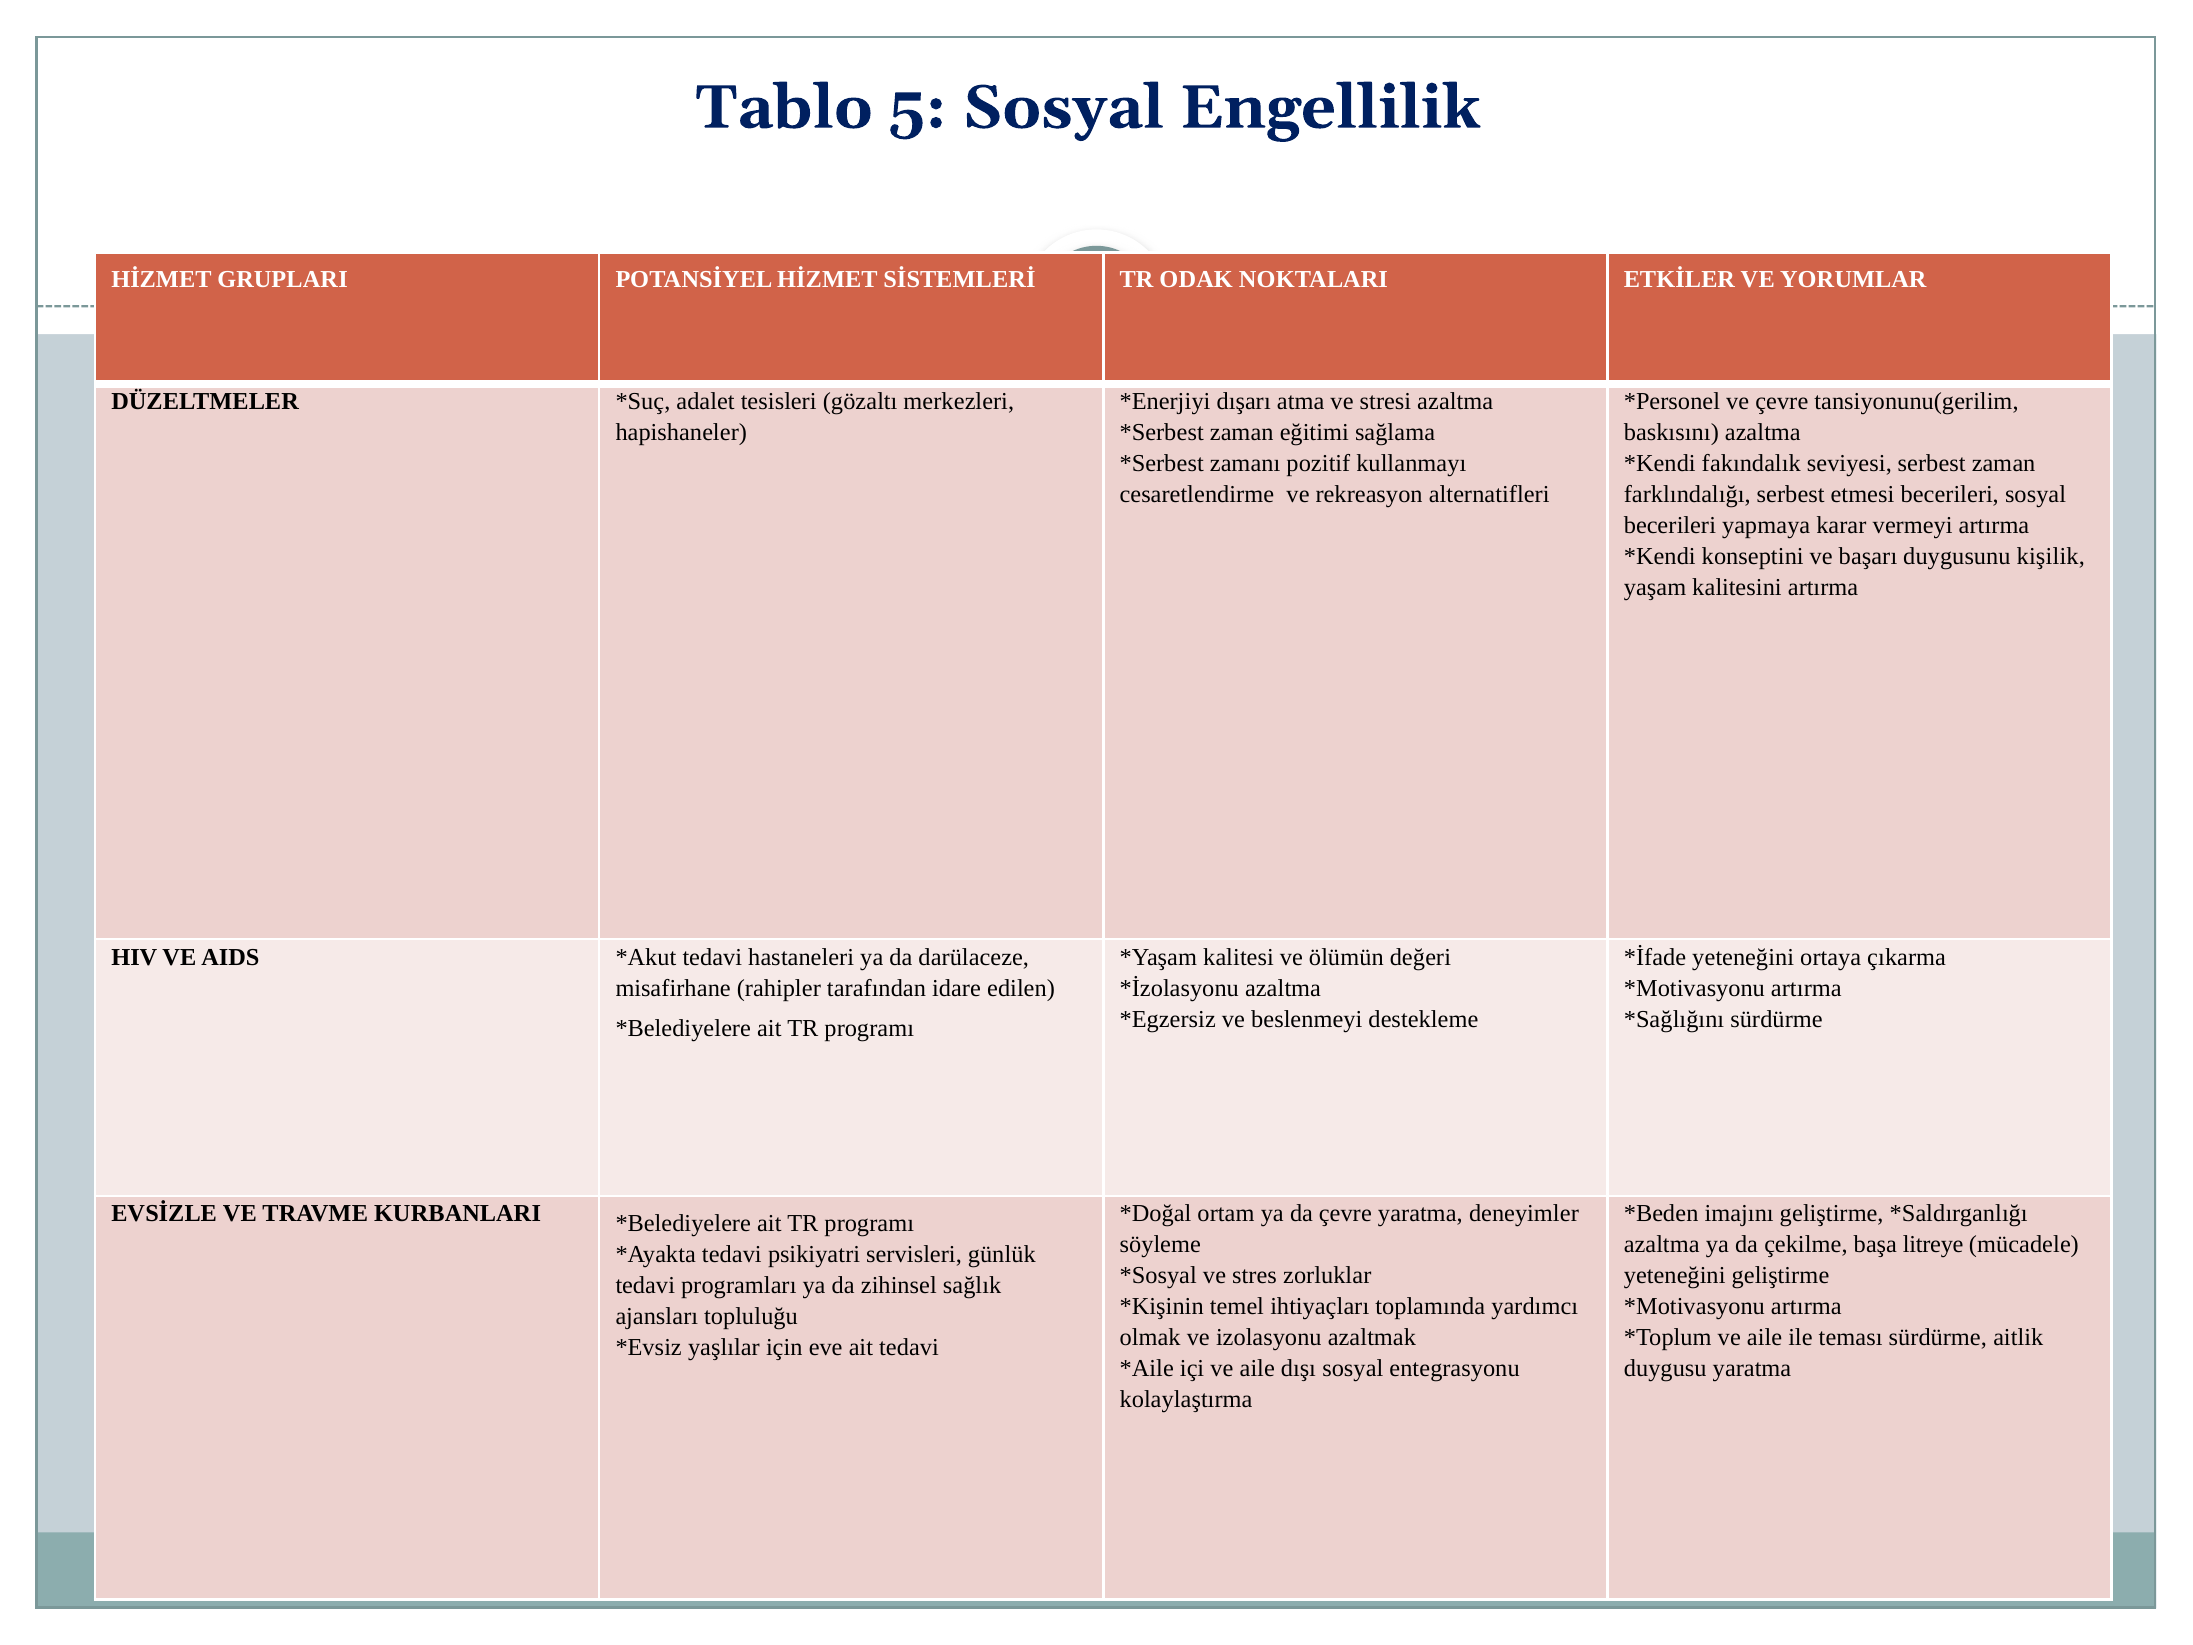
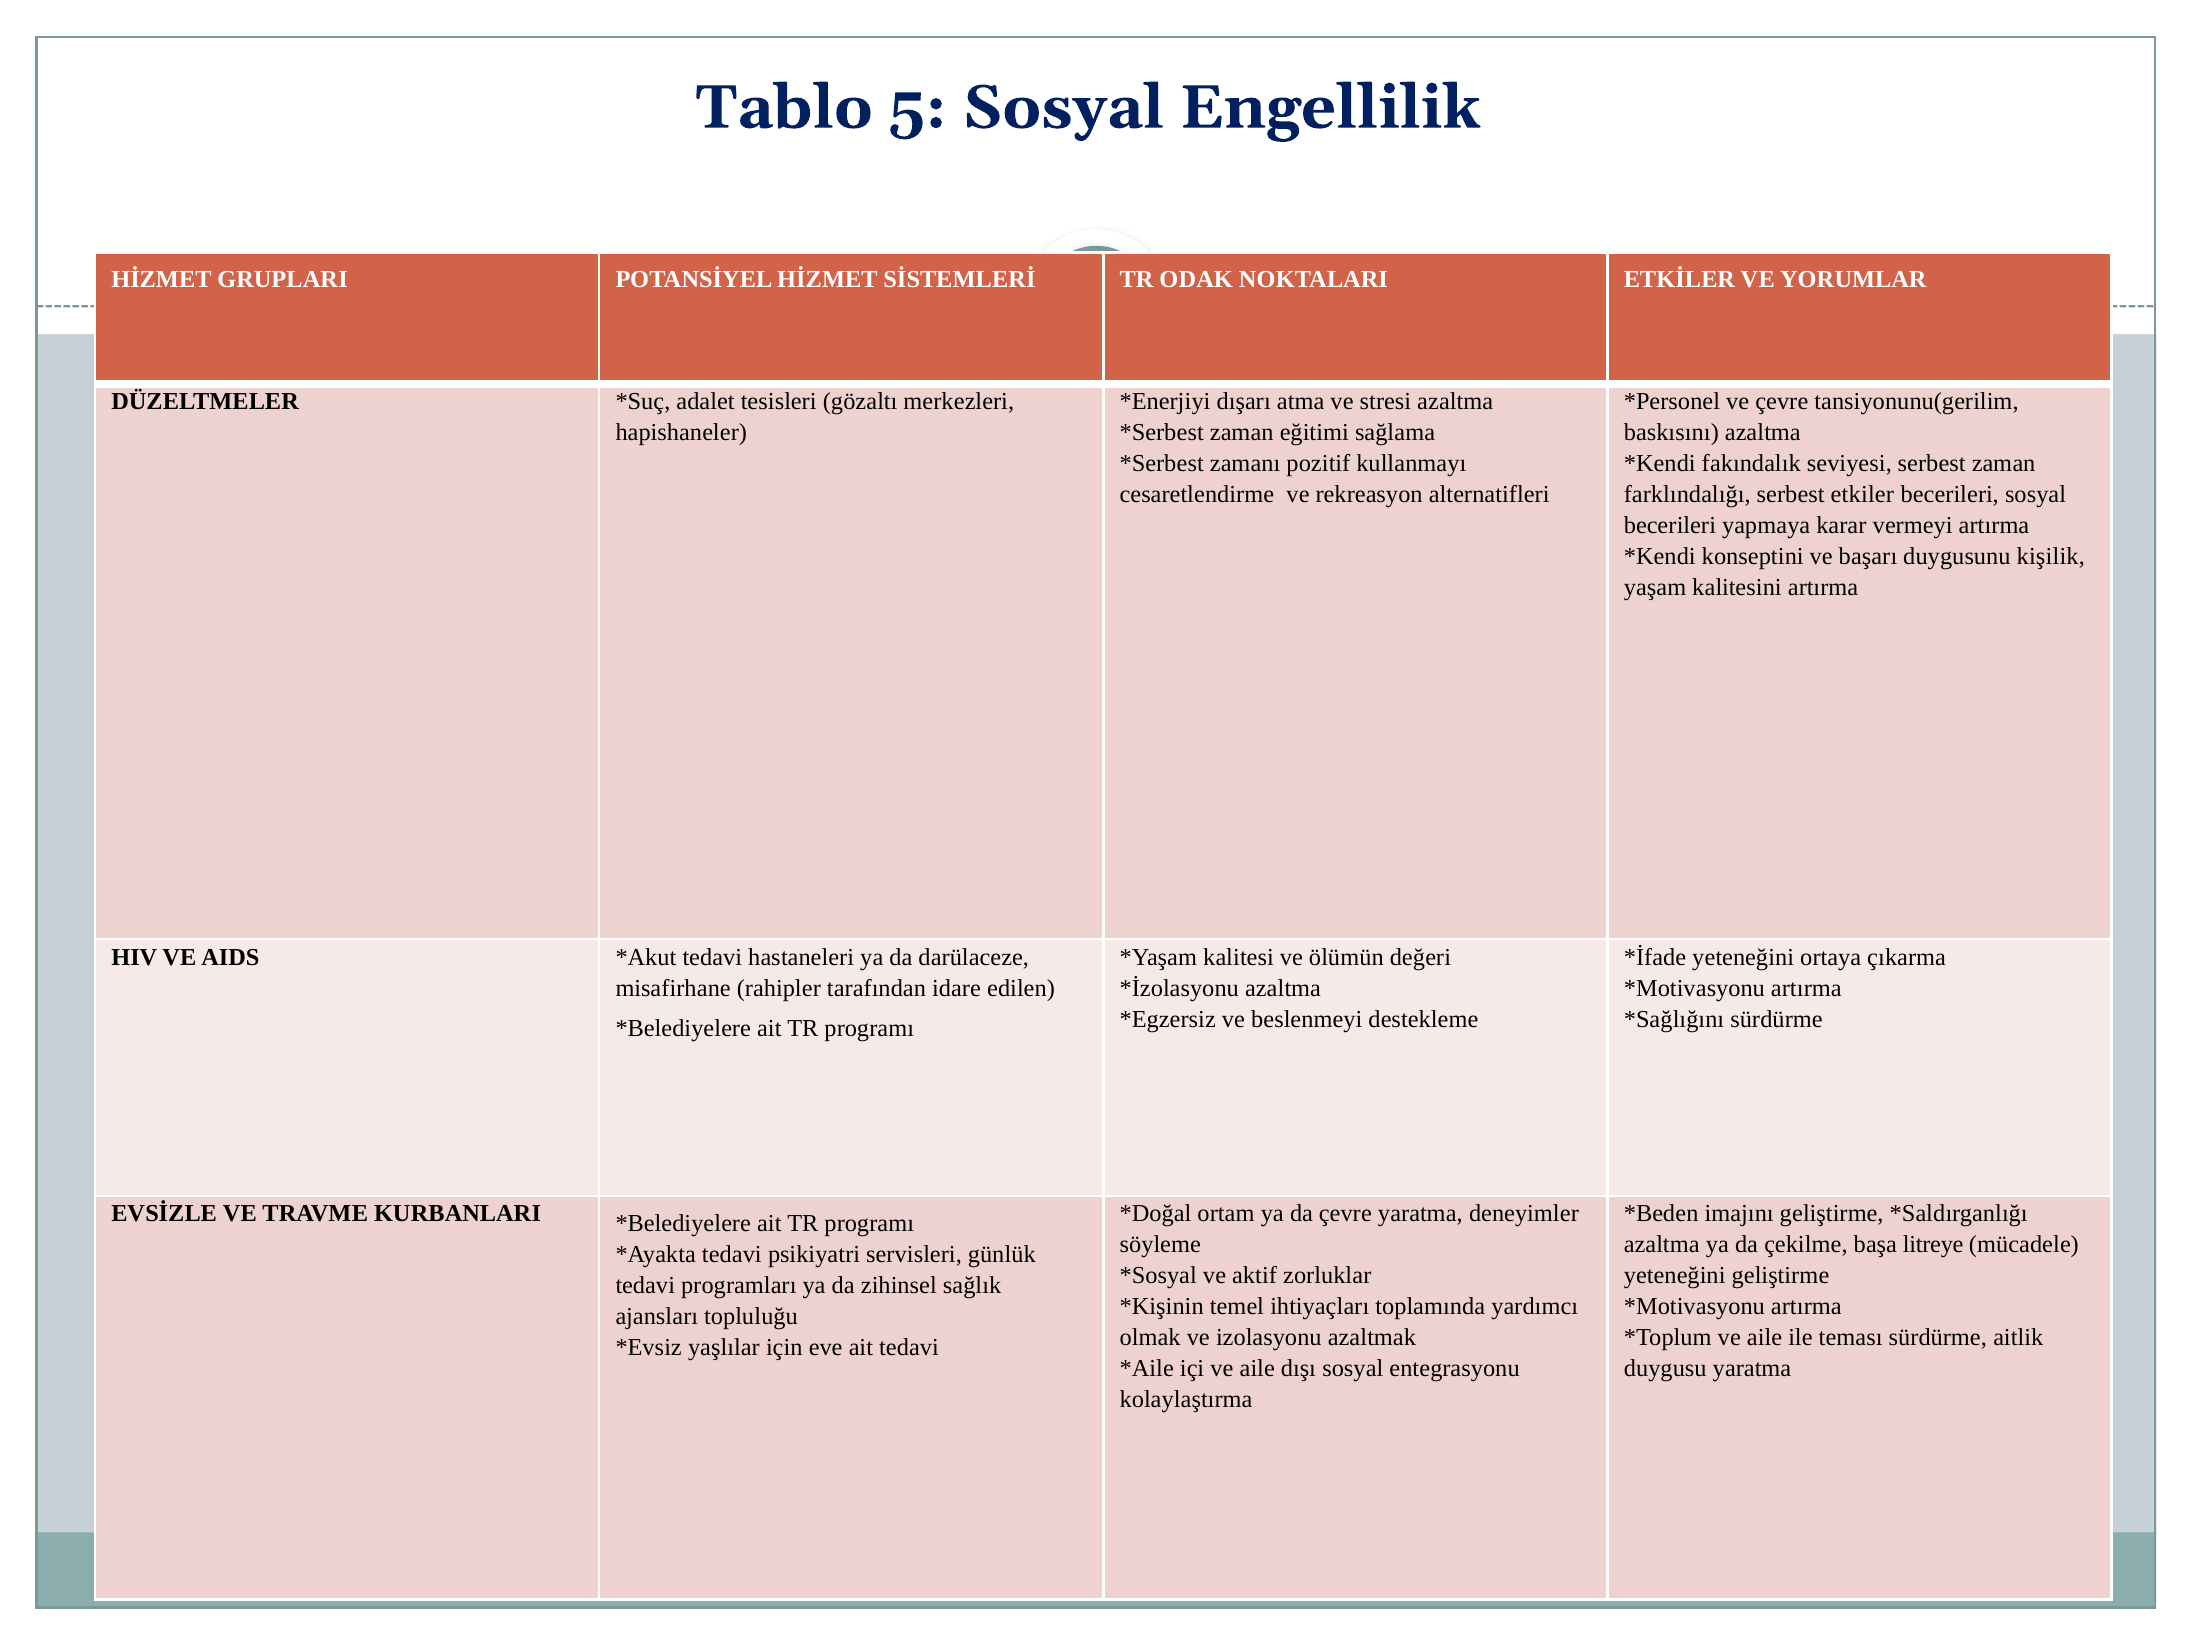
etmesi: etmesi -> etkiler (1862, 495)
stres: stres -> aktif (1255, 1275)
